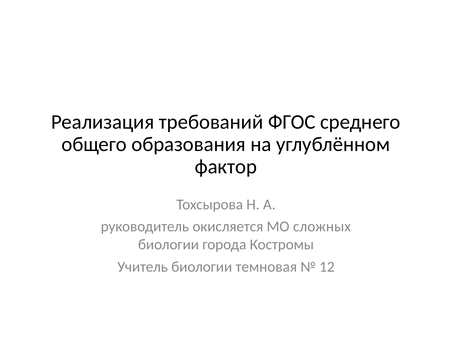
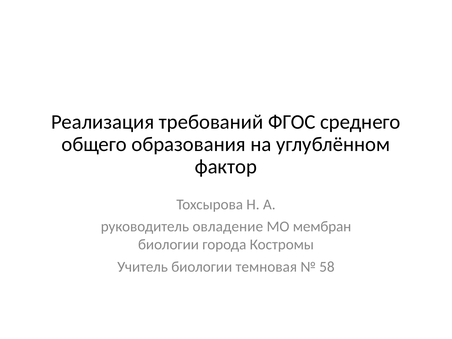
окисляется: окисляется -> овладение (228, 227)
сложных: сложных -> мембран (322, 227)
12: 12 -> 58 (327, 267)
